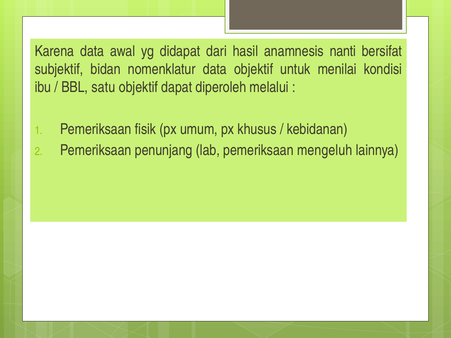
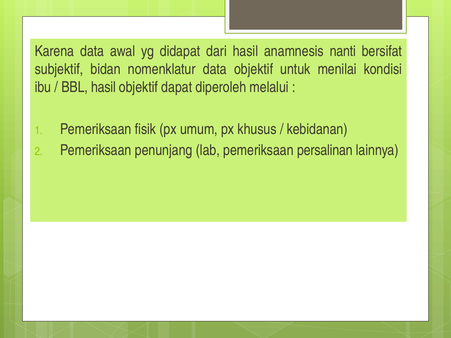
BBL satu: satu -> hasil (104, 87)
mengeluh: mengeluh -> persalinan (325, 150)
